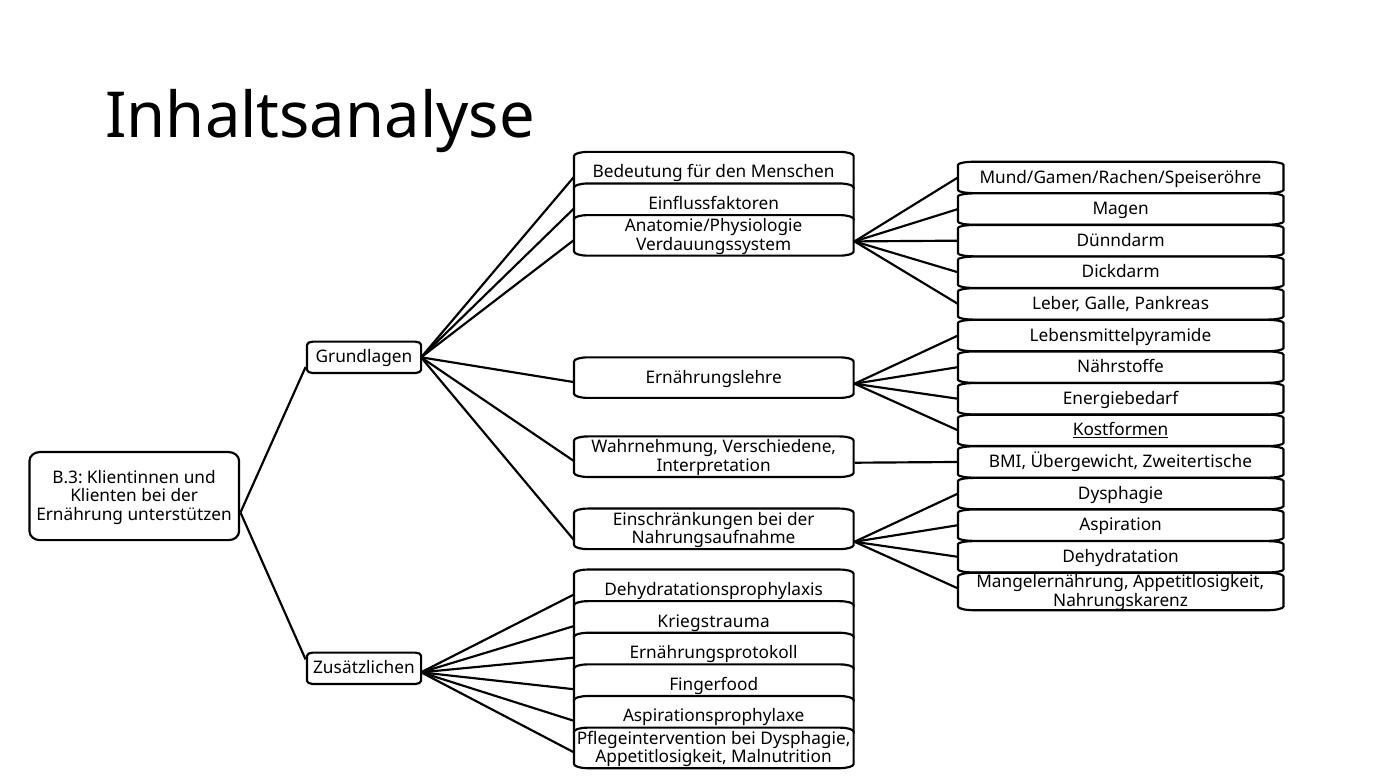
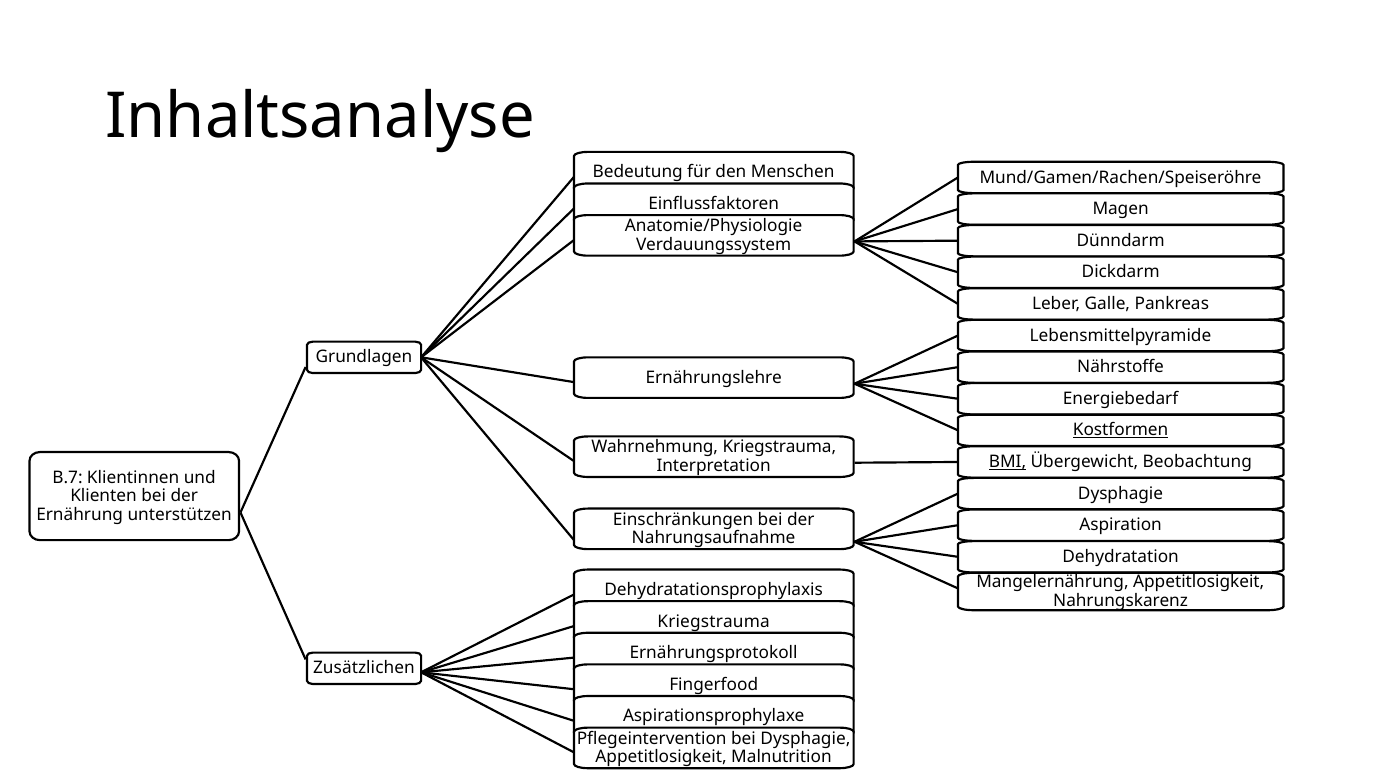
Wahrnehmung Verschiedene: Verschiedene -> Kriegstrauma (779, 447)
BMI underline: none -> present (1008, 461)
Zweitertische: Zweitertische -> Beobachtung (1197, 461)
B.3: B.3 -> B.7 (68, 477)
